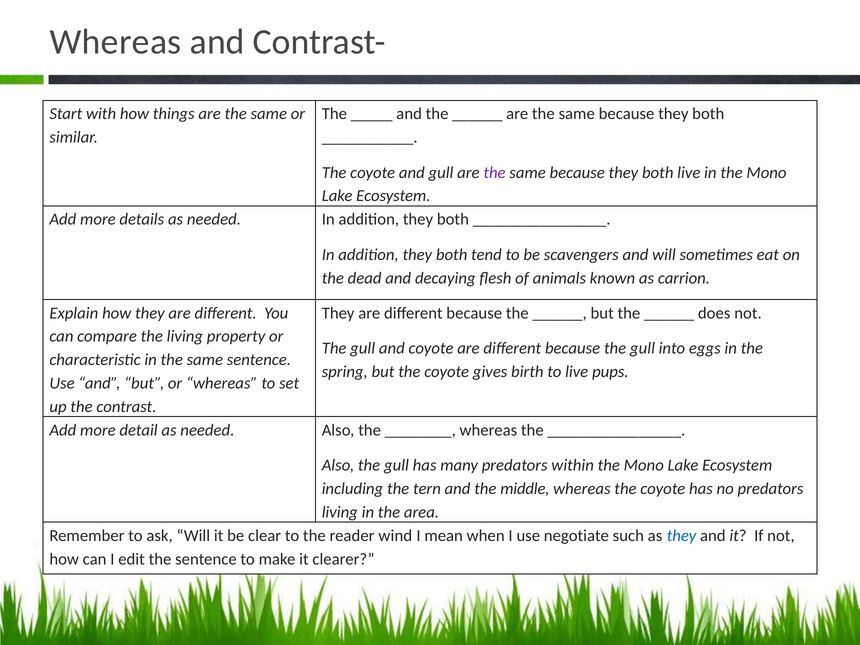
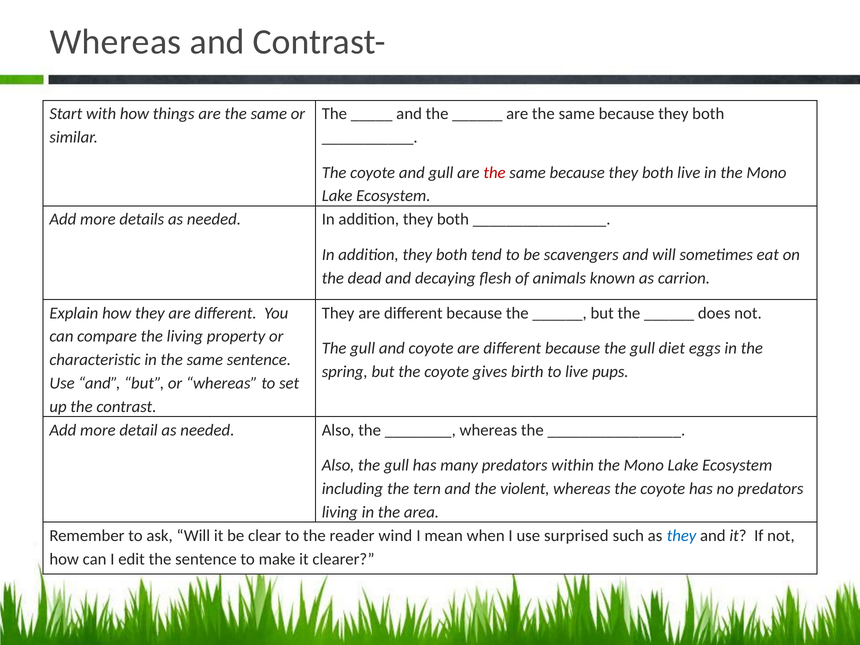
the colour: purple -> red (494, 173)
into: into -> diet (672, 348)
middle: middle -> violent (525, 489)
negotiate: negotiate -> surprised (576, 536)
